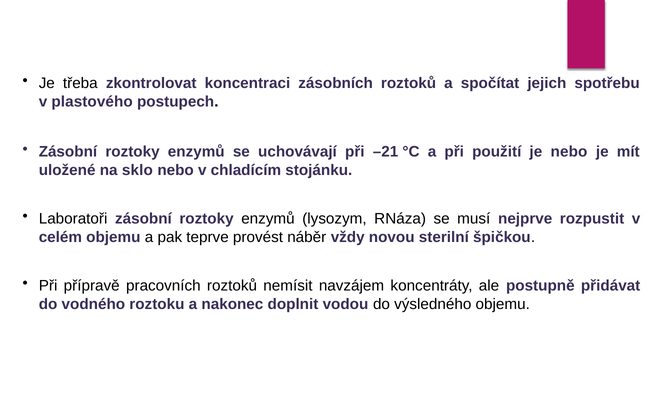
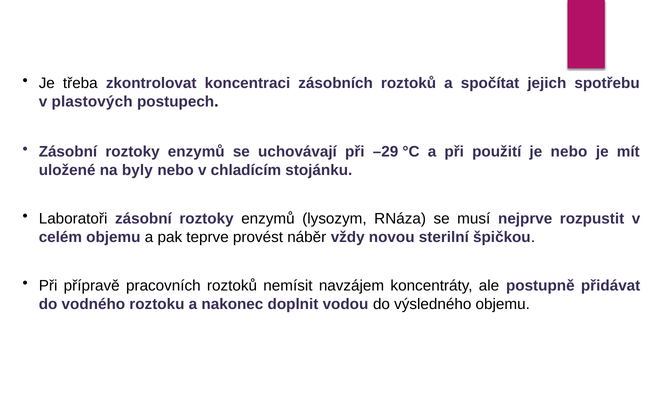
plastového: plastového -> plastových (92, 102)
–21: –21 -> –29 (386, 152)
sklo: sklo -> byly (137, 170)
